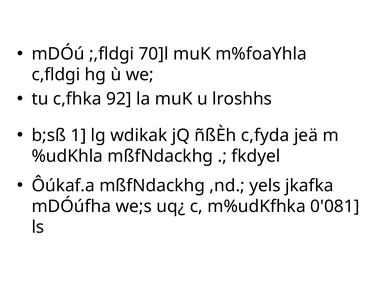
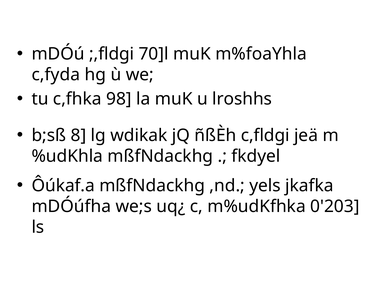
c,fldgi: c,fldgi -> c,fyda (56, 75)
92: 92 -> 98 (119, 99)
1: 1 -> 8 (78, 136)
c,fyda: c,fyda -> c,fldgi (265, 136)
0'081: 0'081 -> 0'203 (335, 207)
